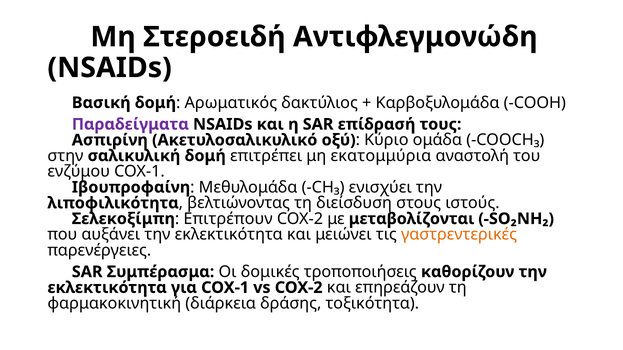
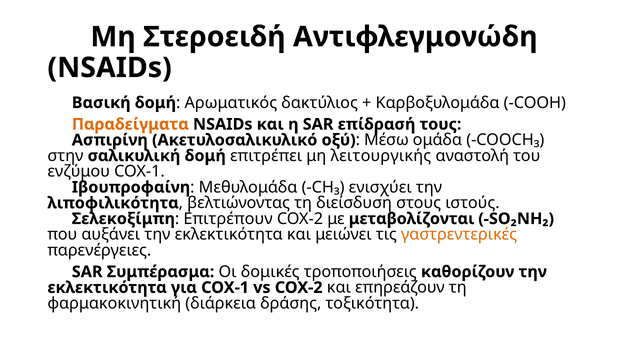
Παραδείγματα colour: purple -> orange (130, 124)
Κύριο: Κύριο -> Μέσω (386, 140)
εκατομμύρια: εκατομμύρια -> λειτουργικής (381, 156)
